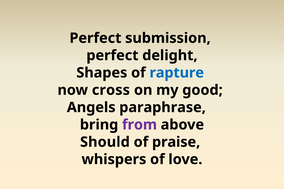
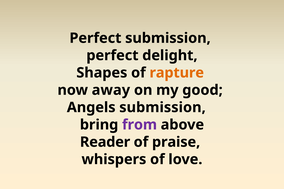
rapture colour: blue -> orange (177, 73)
cross: cross -> away (111, 90)
Angels paraphrase: paraphrase -> submission (163, 108)
Should: Should -> Reader (105, 142)
